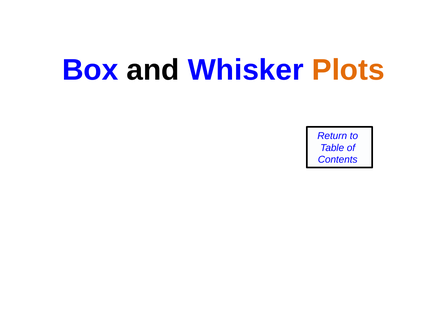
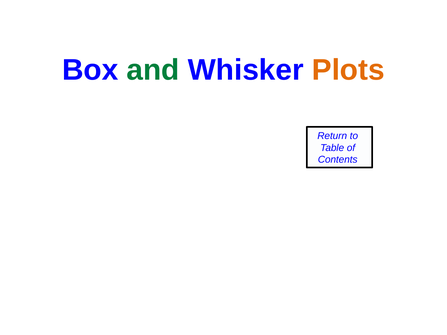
and colour: black -> green (153, 70)
